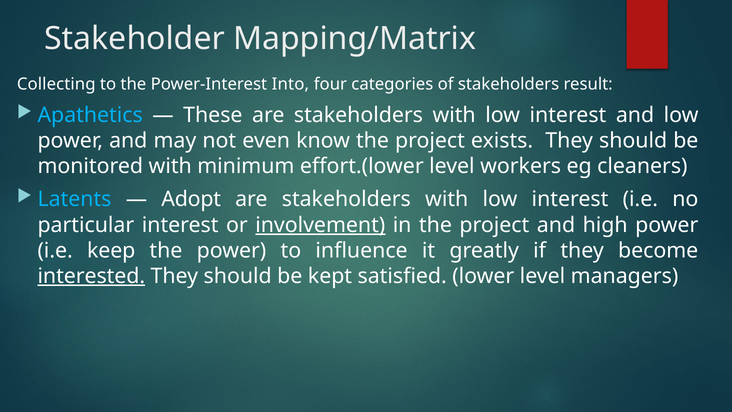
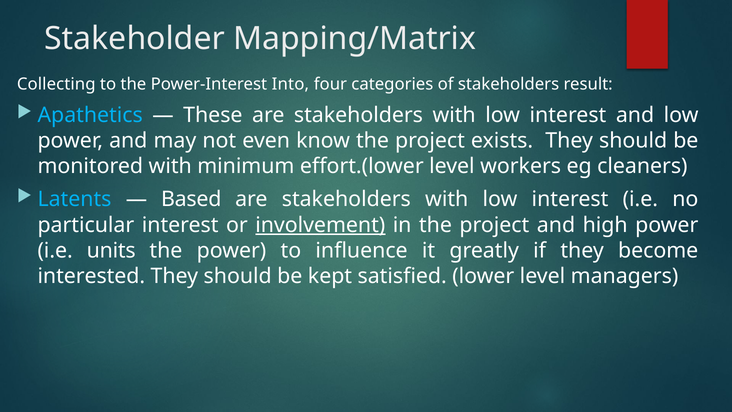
Adopt: Adopt -> Based (191, 199)
keep: keep -> units (111, 250)
interested underline: present -> none (91, 276)
